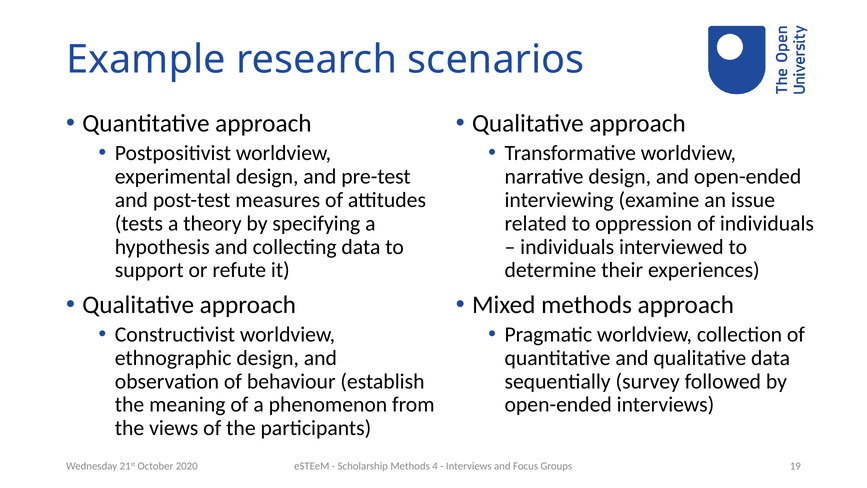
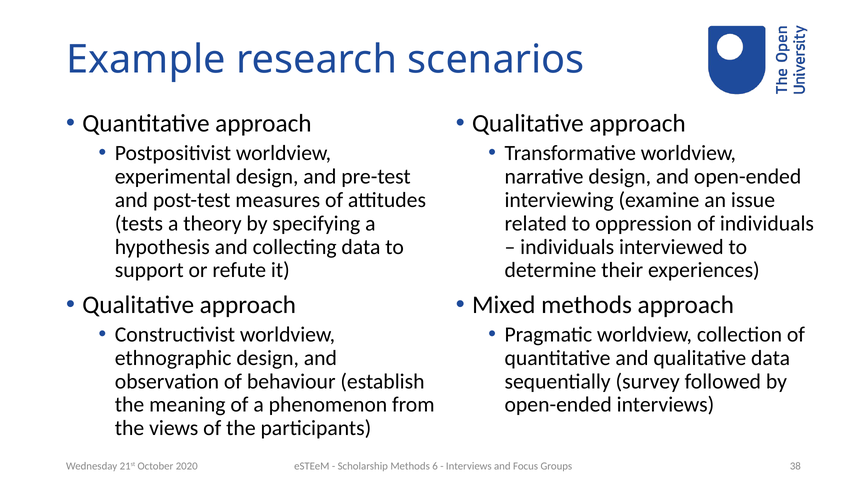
4: 4 -> 6 (435, 466)
19: 19 -> 38 (795, 466)
